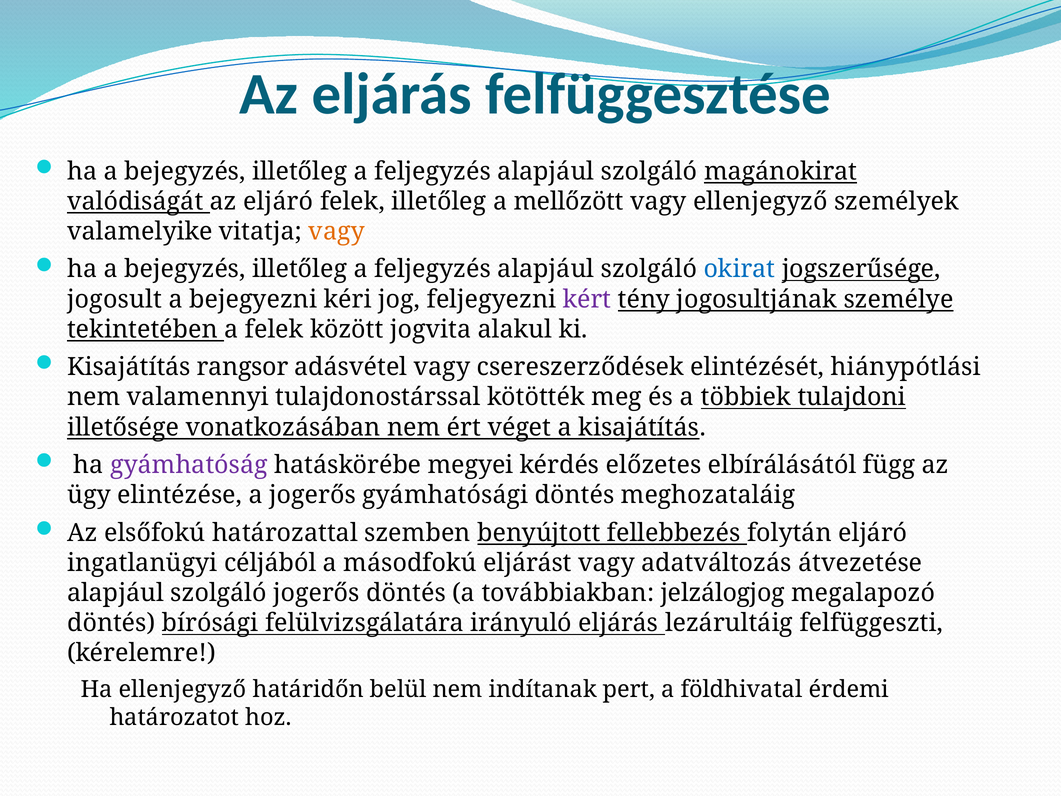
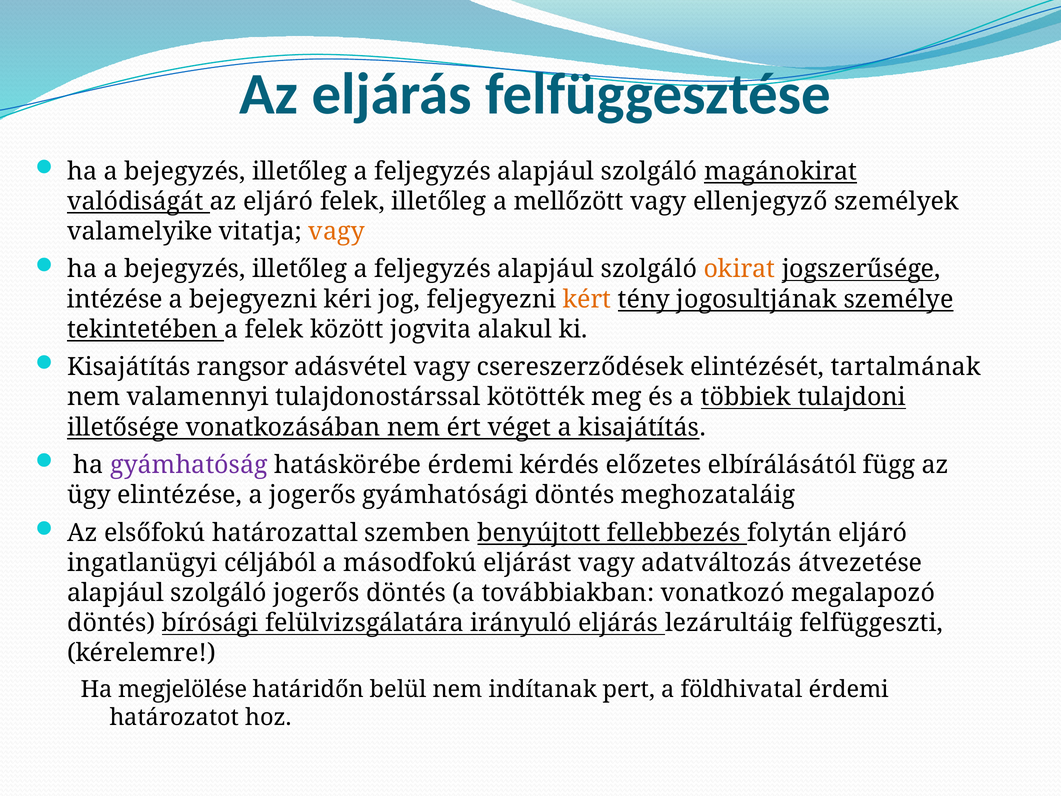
okirat colour: blue -> orange (739, 269)
jogosult: jogosult -> intézése (115, 299)
kért colour: purple -> orange (587, 299)
hiánypótlási: hiánypótlási -> tartalmának (906, 367)
hatáskörébe megyei: megyei -> érdemi (471, 465)
jelzálogjog: jelzálogjog -> vonatkozó (723, 593)
Ha ellenjegyző: ellenjegyző -> megjelölése (183, 689)
